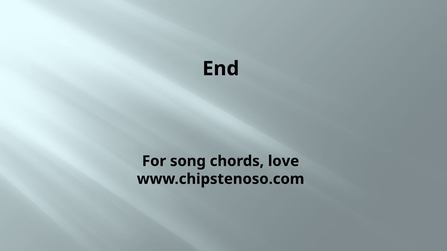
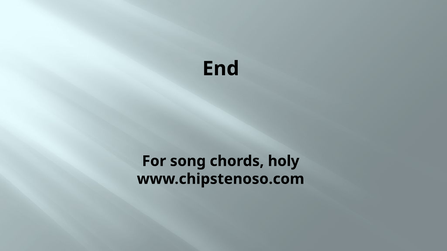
love: love -> holy (284, 161)
